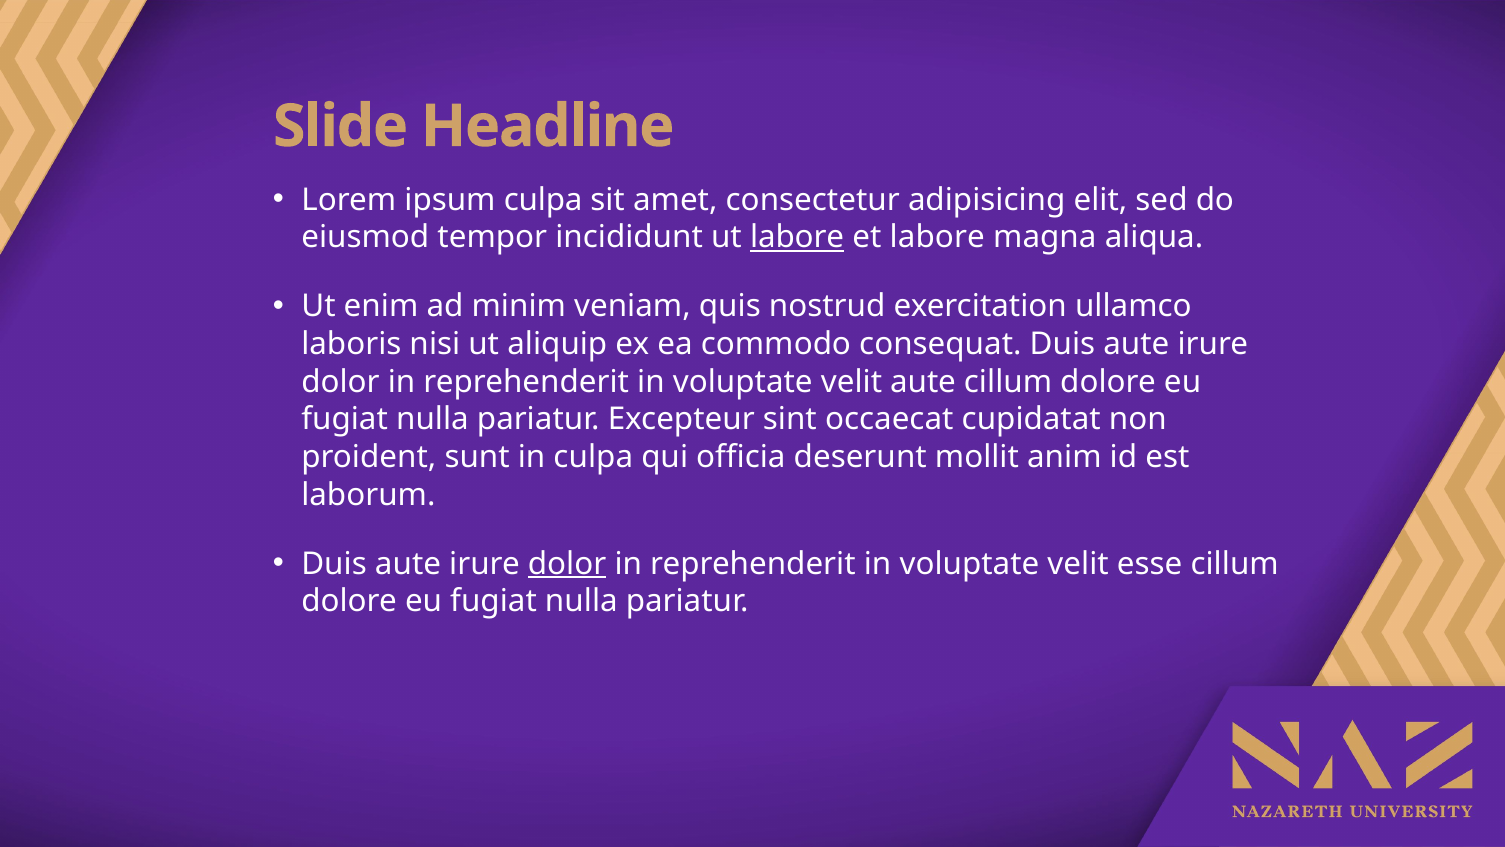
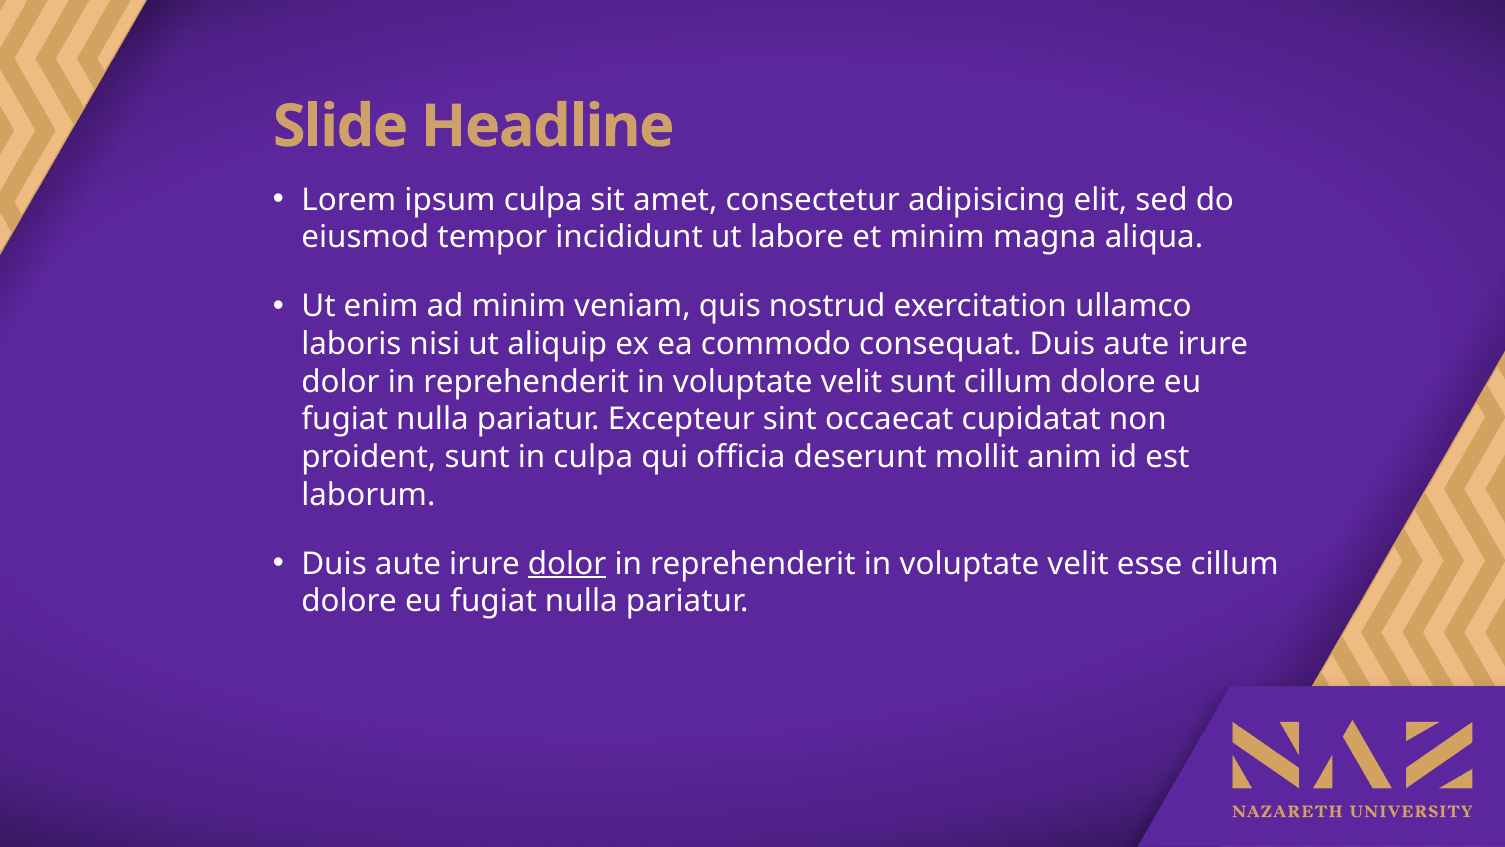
labore underline: present -> none (797, 237)
et labore: labore -> minim (937, 237)
velit aute: aute -> sunt (923, 382)
